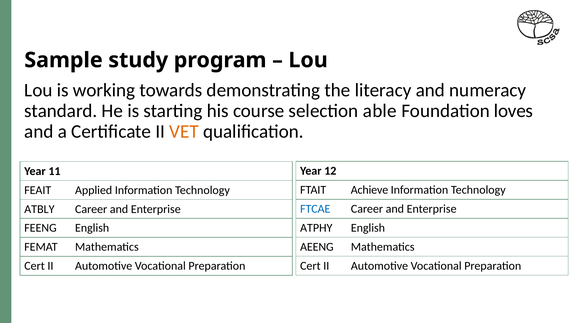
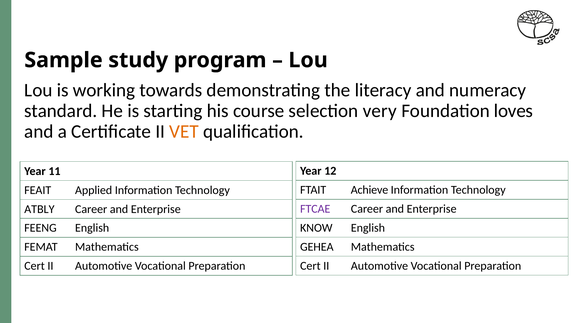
able: able -> very (380, 111)
FTCAE colour: blue -> purple (315, 208)
ATPHY: ATPHY -> KNOW (316, 227)
AEENG: AEENG -> GEHEA (317, 246)
